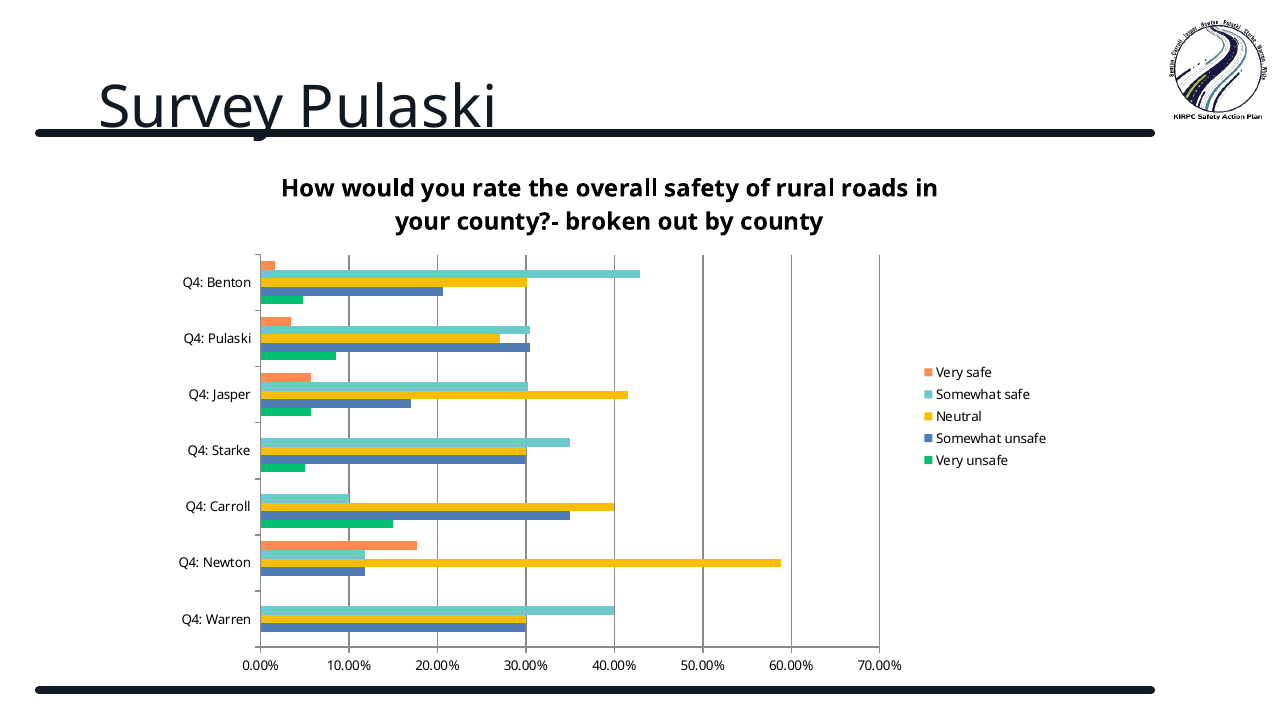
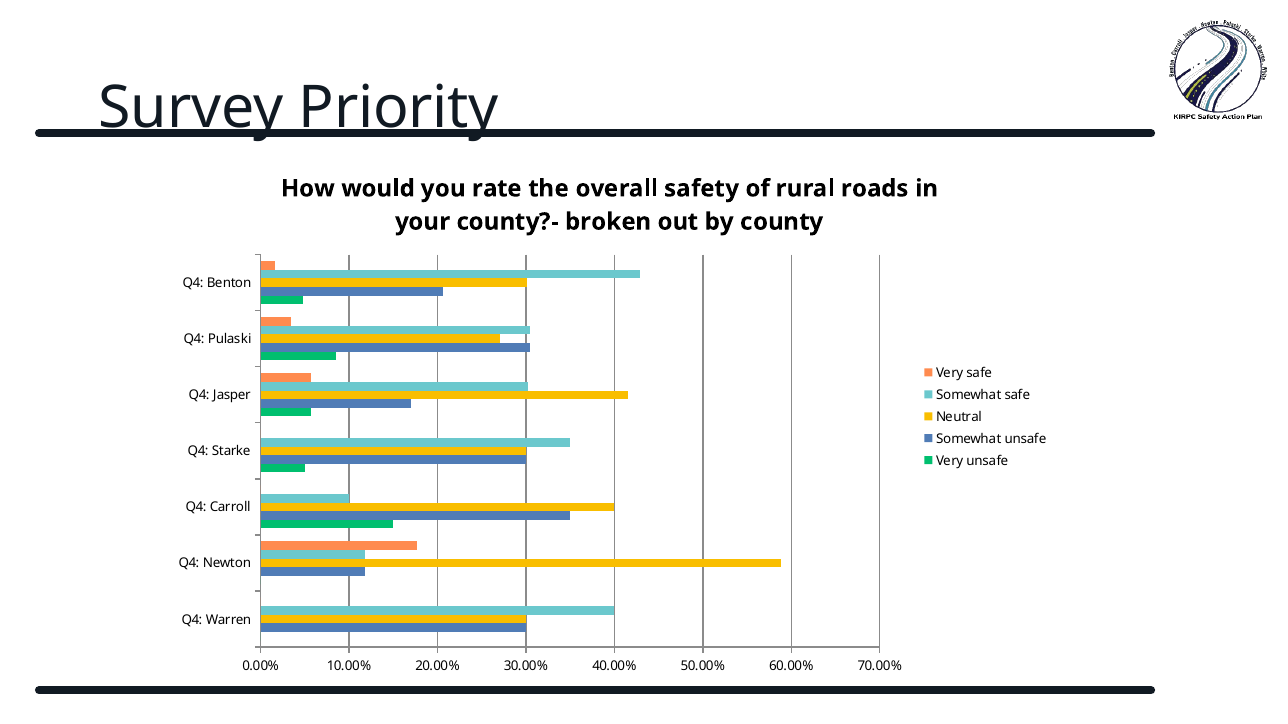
Survey Pulaski: Pulaski -> Priority (399, 108)
